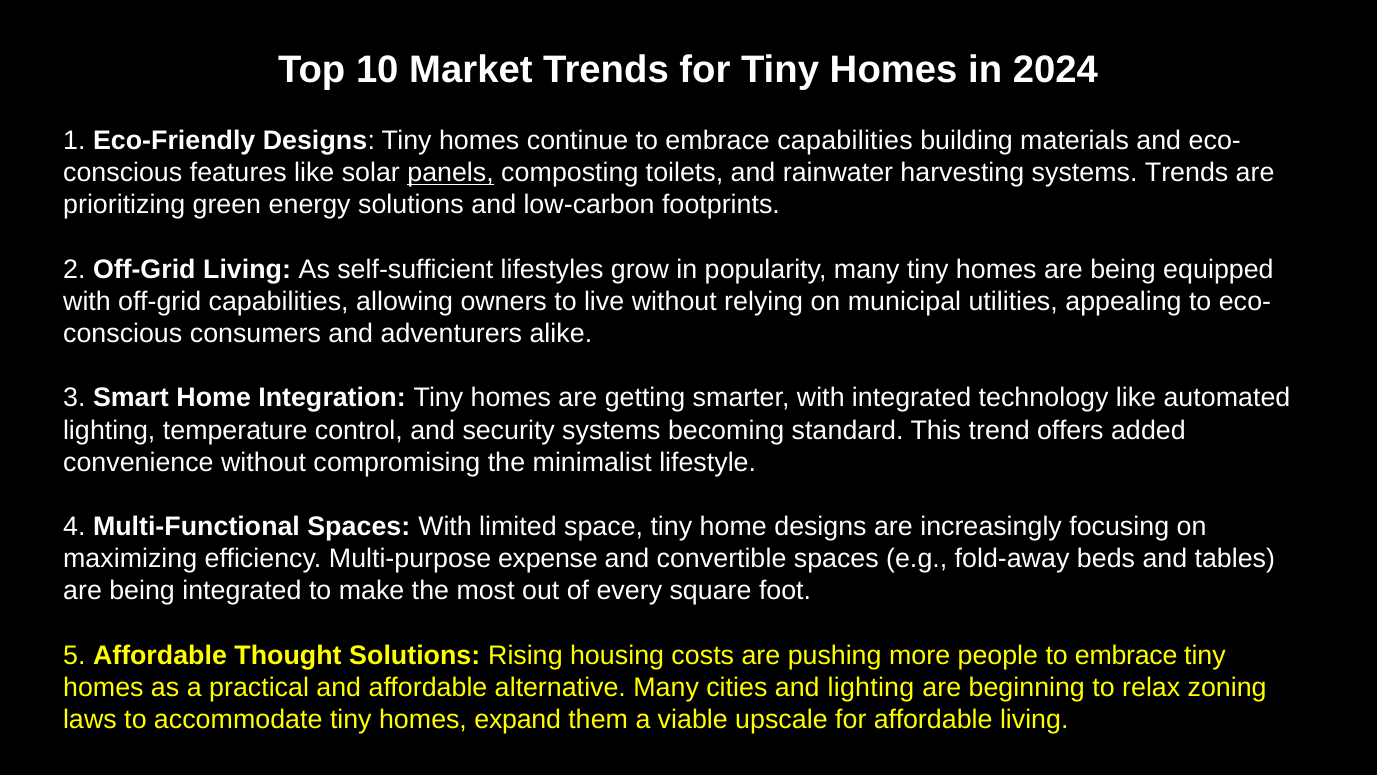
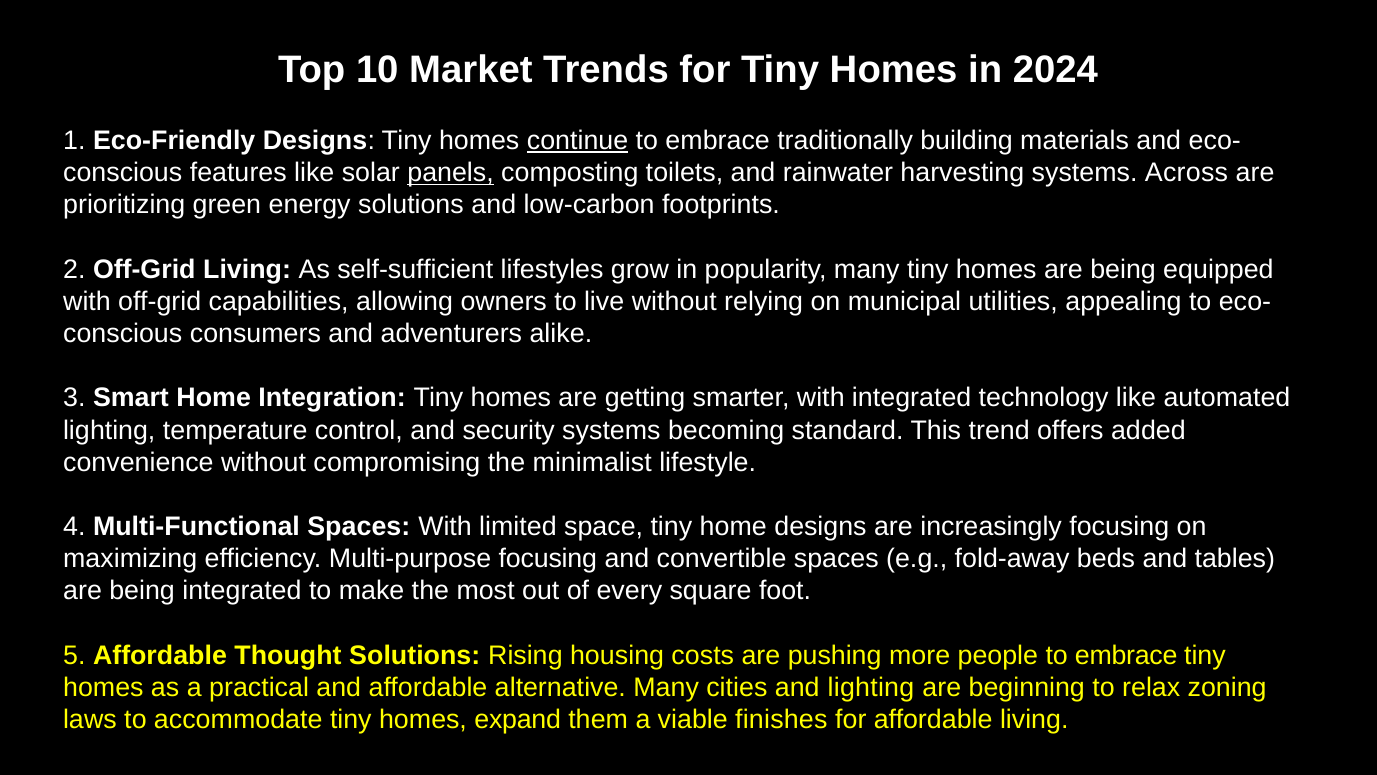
continue underline: none -> present (578, 141)
embrace capabilities: capabilities -> traditionally (845, 141)
systems Trends: Trends -> Across (1187, 173)
Multi-purpose expense: expense -> focusing (548, 559)
upscale: upscale -> finishes (781, 719)
